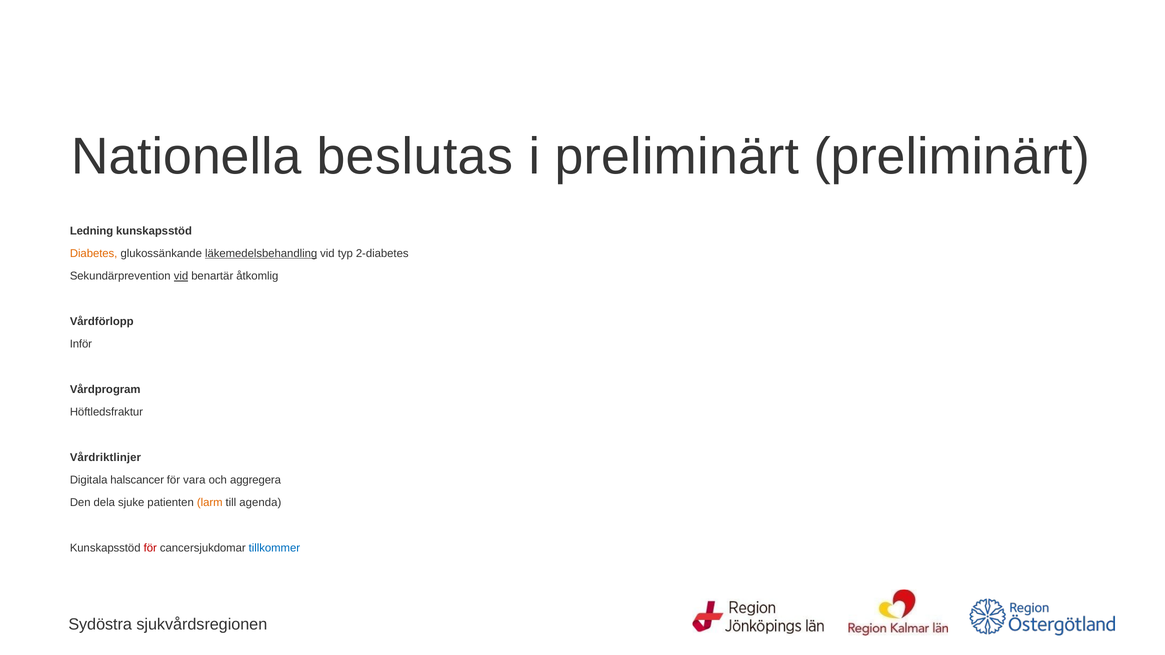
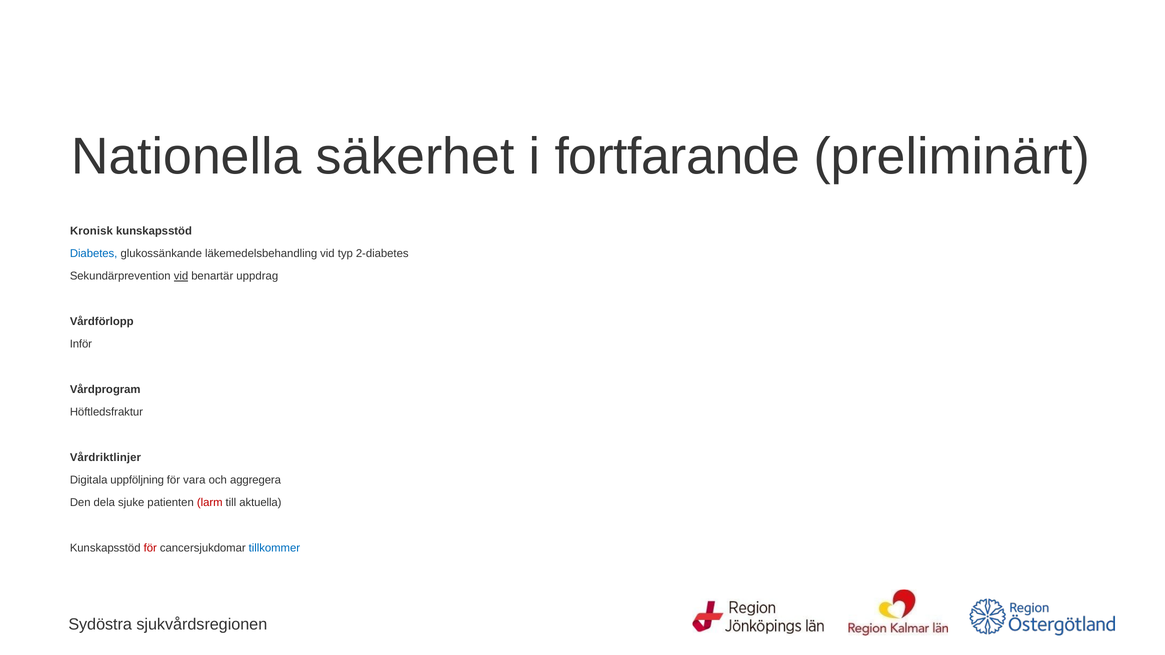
beslutas: beslutas -> säkerhet (415, 157)
i preliminärt: preliminärt -> fortfarande (677, 157)
Ledning: Ledning -> Kronisk (91, 231)
Diabetes colour: orange -> blue (94, 254)
läkemedelsbehandling underline: present -> none (261, 254)
åtkomlig: åtkomlig -> uppdrag (257, 276)
halscancer: halscancer -> uppföljning (137, 480)
larm colour: orange -> red (210, 503)
agenda: agenda -> aktuella (260, 503)
